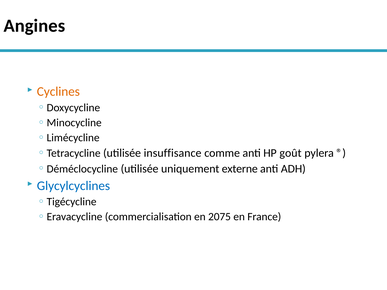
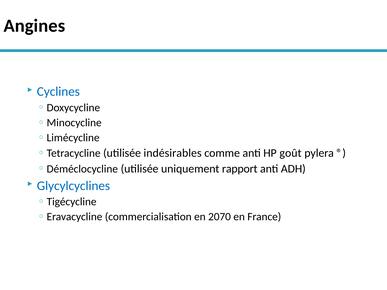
Cyclines colour: orange -> blue (58, 92)
insuffisance: insuffisance -> indésirables (173, 153)
externe: externe -> rapport (240, 169)
2075: 2075 -> 2070 (219, 217)
